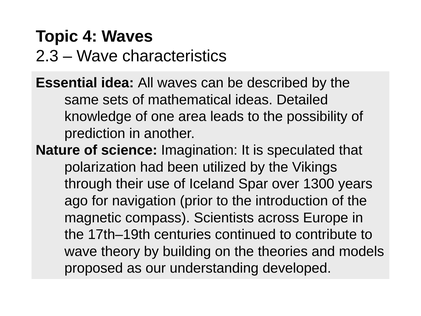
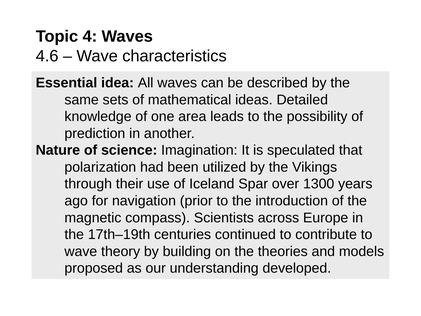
2.3: 2.3 -> 4.6 (47, 56)
